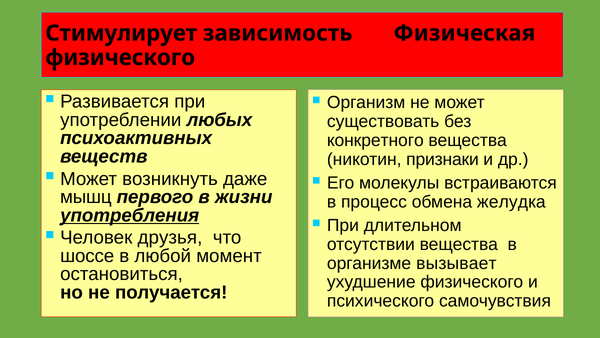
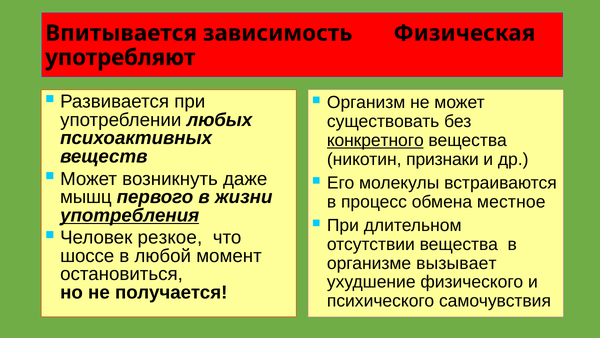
Стимулирует: Стимулирует -> Впитывается (121, 33)
физического: физического -> употребляют (120, 57)
конкретного underline: none -> present (375, 140)
желудка: желудка -> местное (511, 202)
друзья: друзья -> резкое (170, 237)
